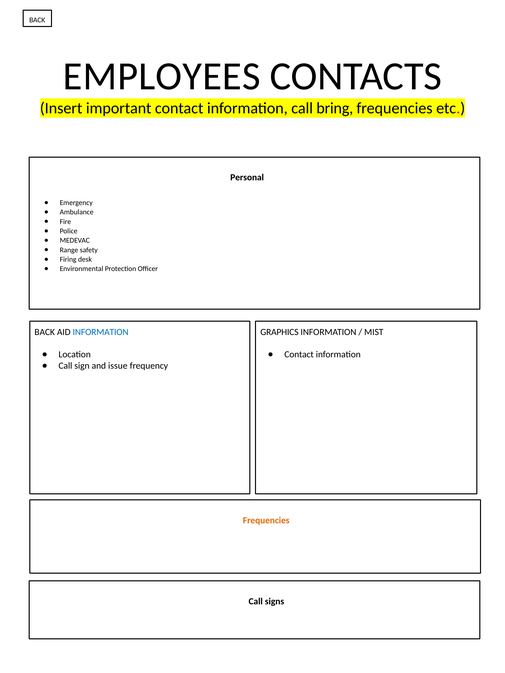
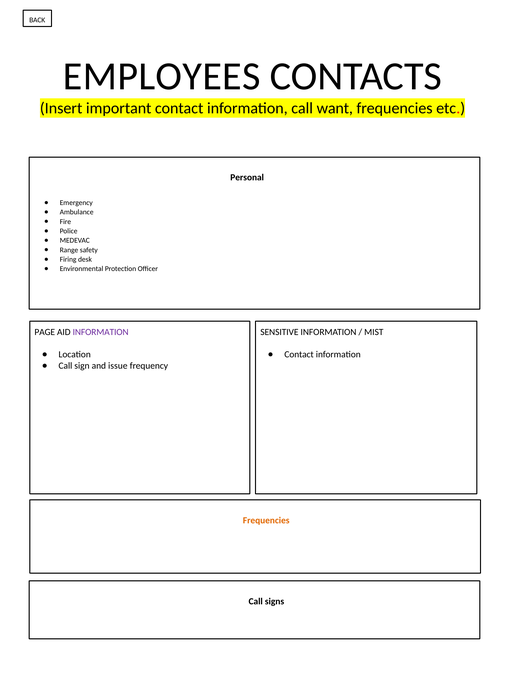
bring: bring -> want (335, 108)
BACK: BACK -> PAGE (45, 332)
INFORMATION colour: blue -> purple (101, 332)
GRAPHICS: GRAPHICS -> SENSITIVE (279, 332)
